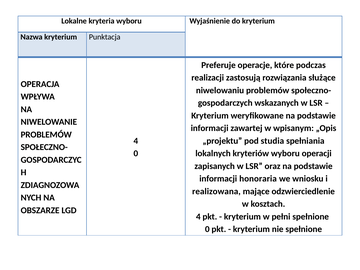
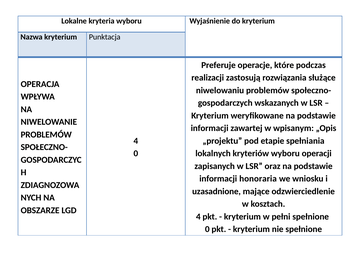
studia: studia -> etapie (272, 141)
realizowana: realizowana -> uzasadnione (216, 191)
